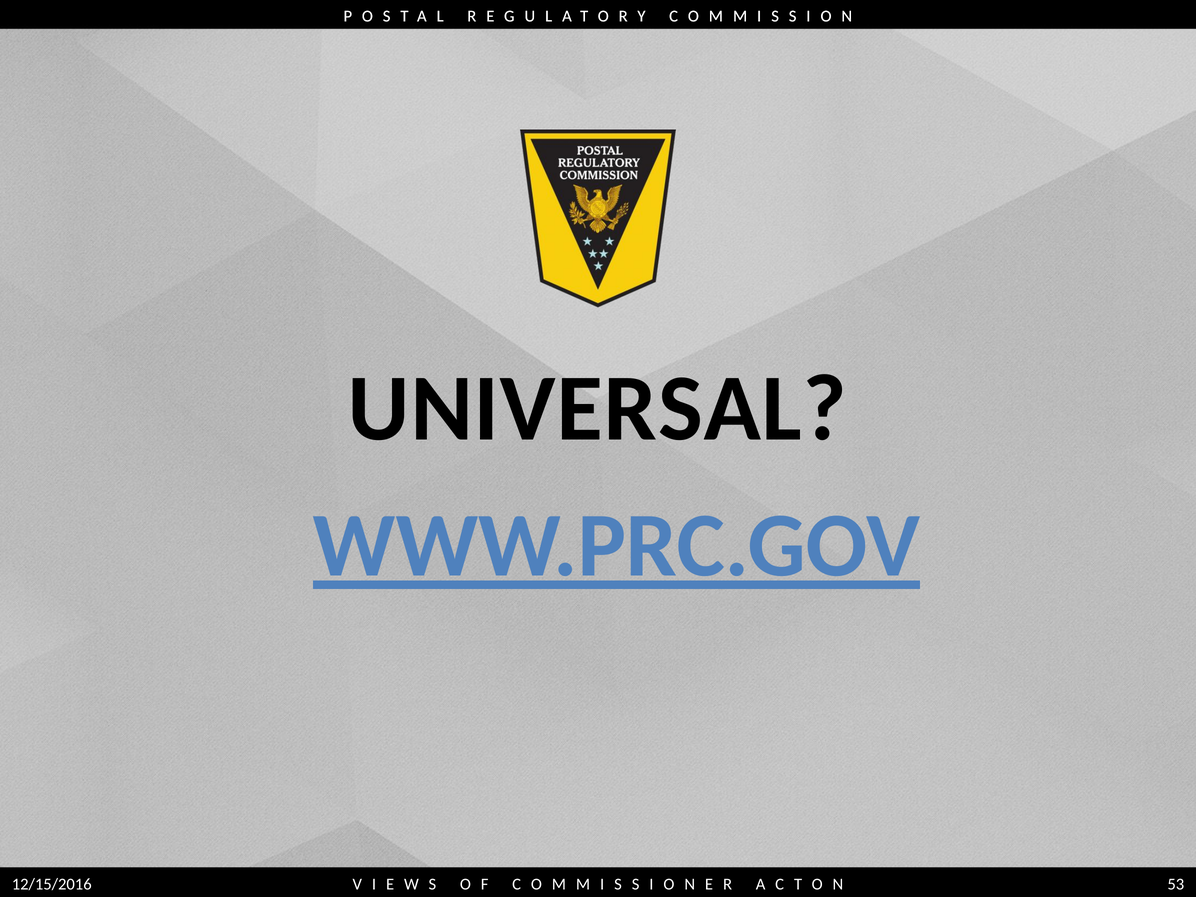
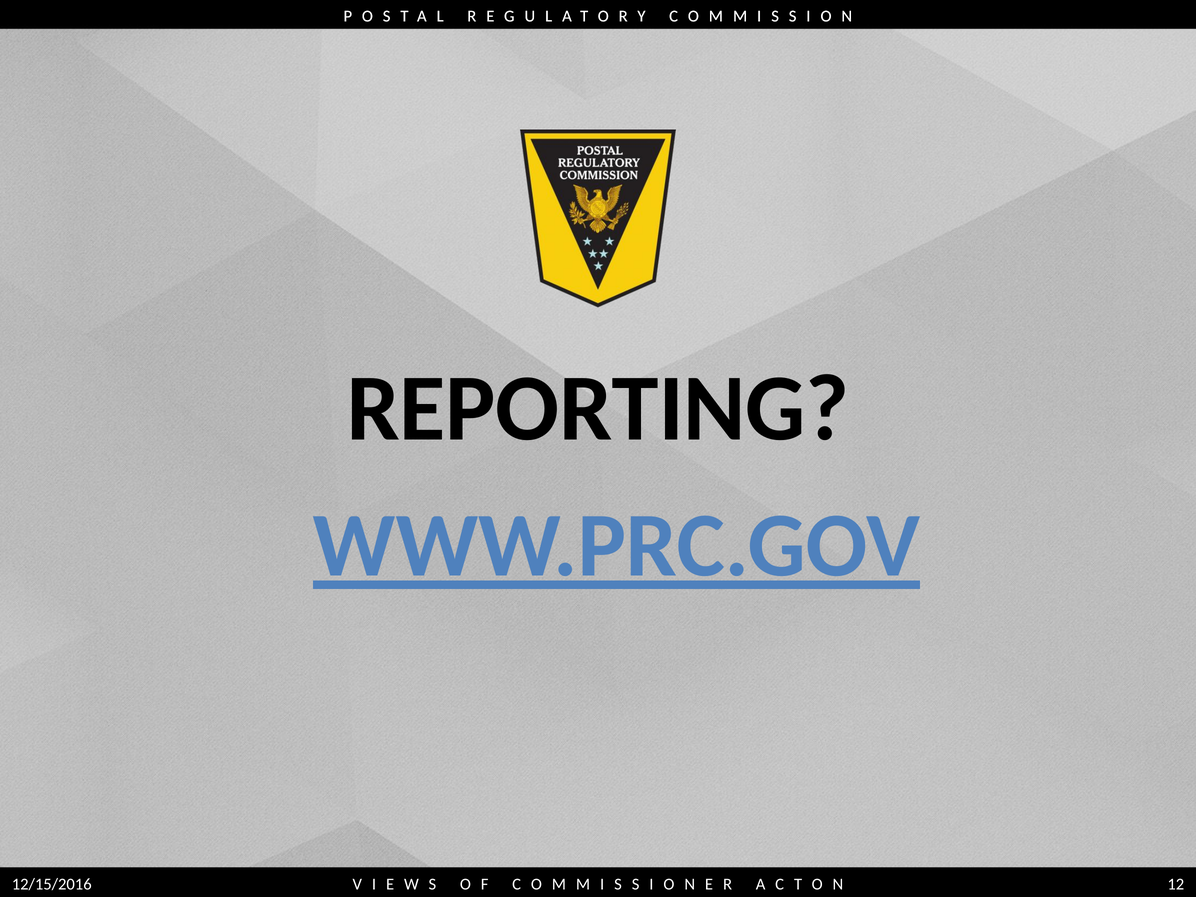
UNIVERSAL: UNIVERSAL -> REPORTING (598, 408)
53: 53 -> 12 (1176, 884)
